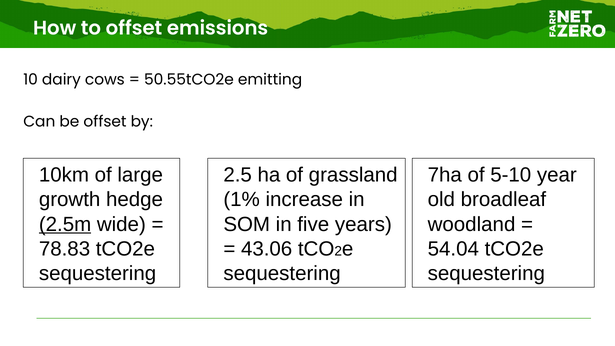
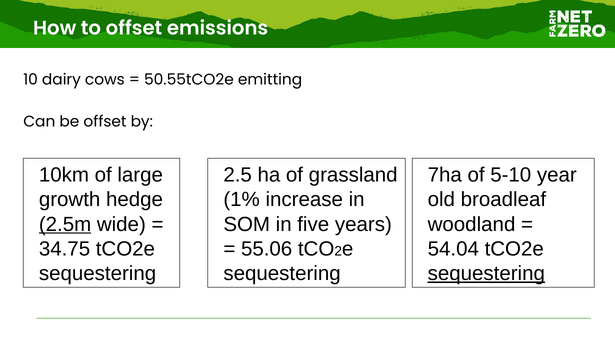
78.83: 78.83 -> 34.75 (65, 249)
43.06: 43.06 -> 55.06 (267, 249)
sequestering underline: none -> present (486, 273)
